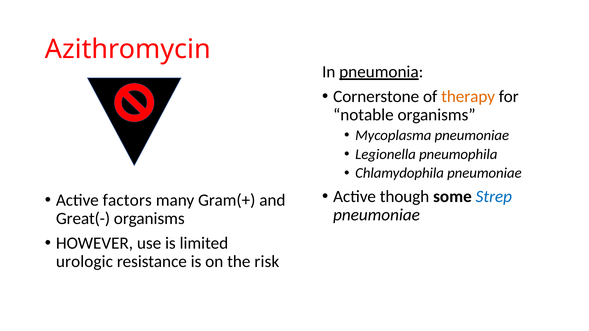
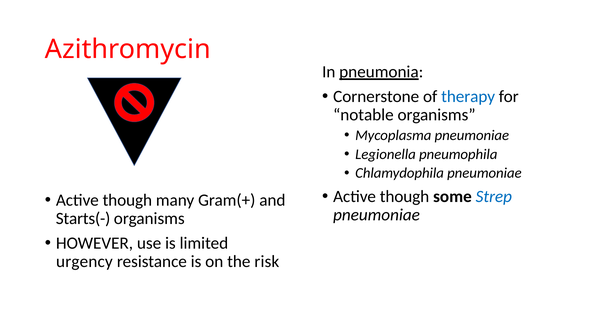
therapy colour: orange -> blue (468, 97)
factors: factors -> though (127, 200)
Great(-: Great(- -> Starts(- (83, 219)
urologic: urologic -> urgency (84, 262)
